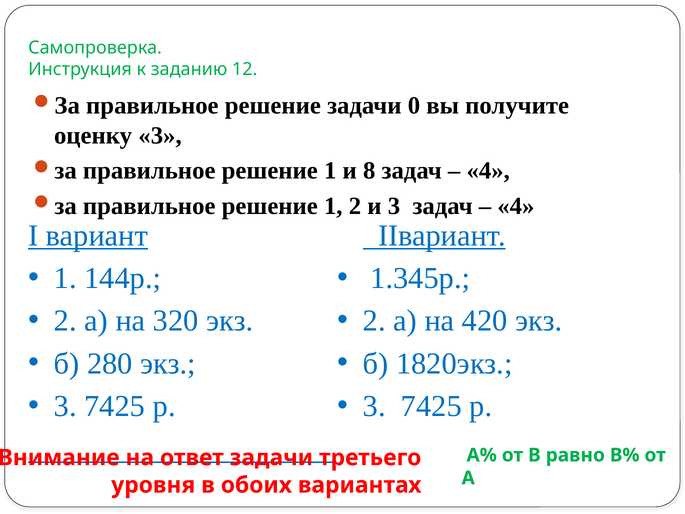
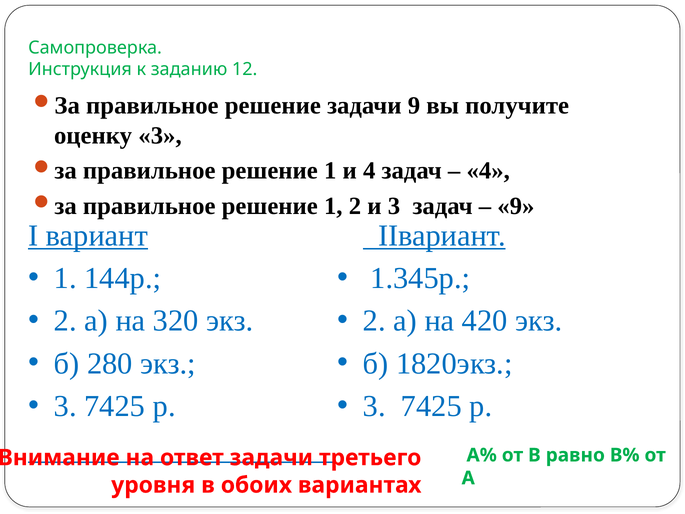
задачи 0: 0 -> 9 (414, 106)
и 8: 8 -> 4 (369, 171)
4: 4 -> 9 (516, 206)
